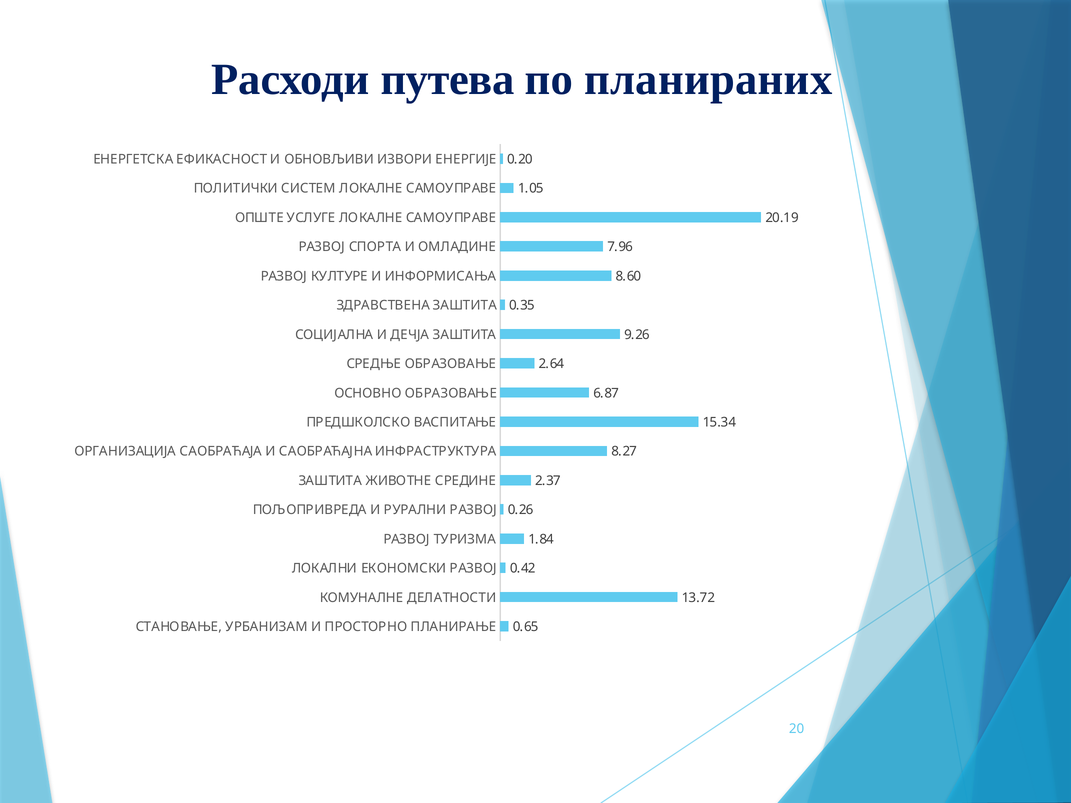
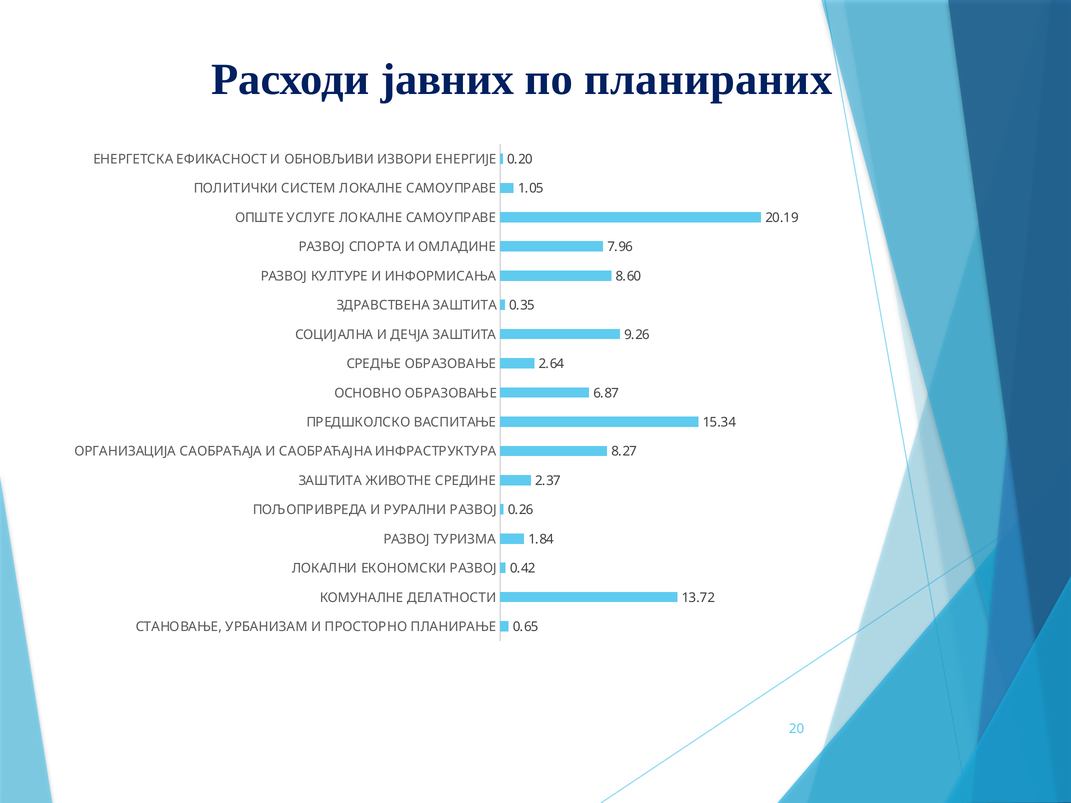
путева: путева -> јавних (447, 80)
